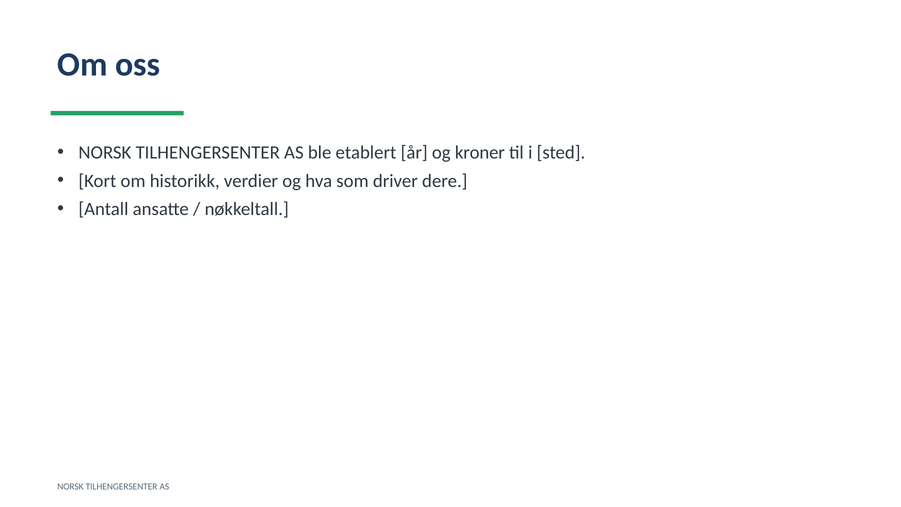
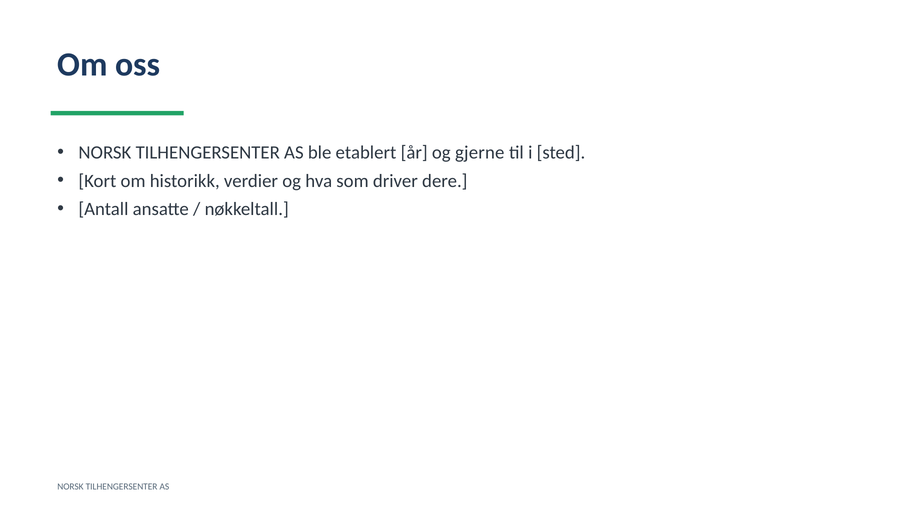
kroner: kroner -> gjerne (480, 153)
